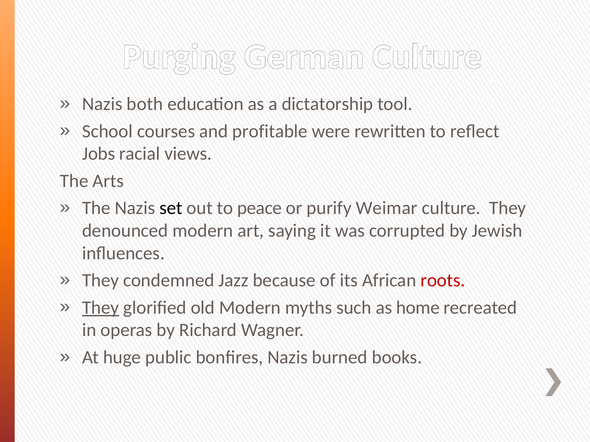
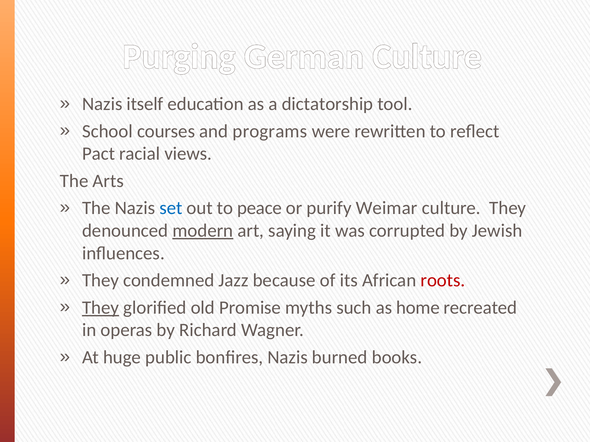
both: both -> itself (145, 104)
profitable: profitable -> programs (270, 131)
Jobs: Jobs -> Pact (99, 154)
set colour: black -> blue (171, 208)
modern underline: none -> present (203, 231)
old Modern: Modern -> Promise (250, 308)
